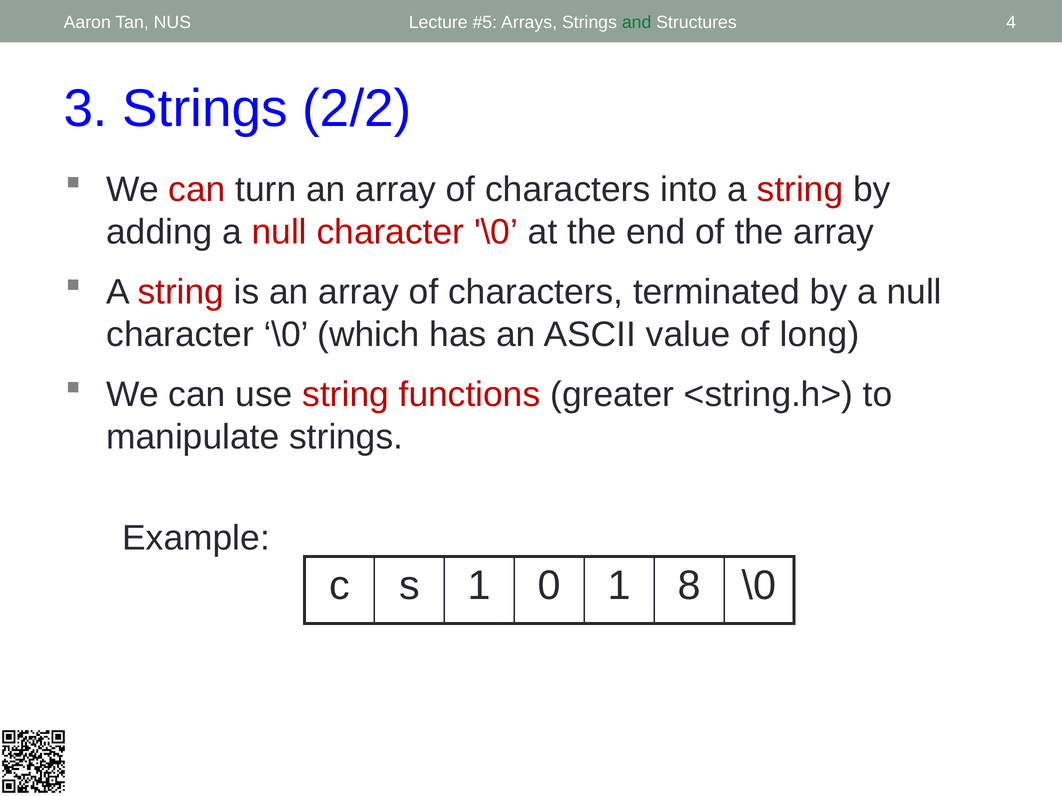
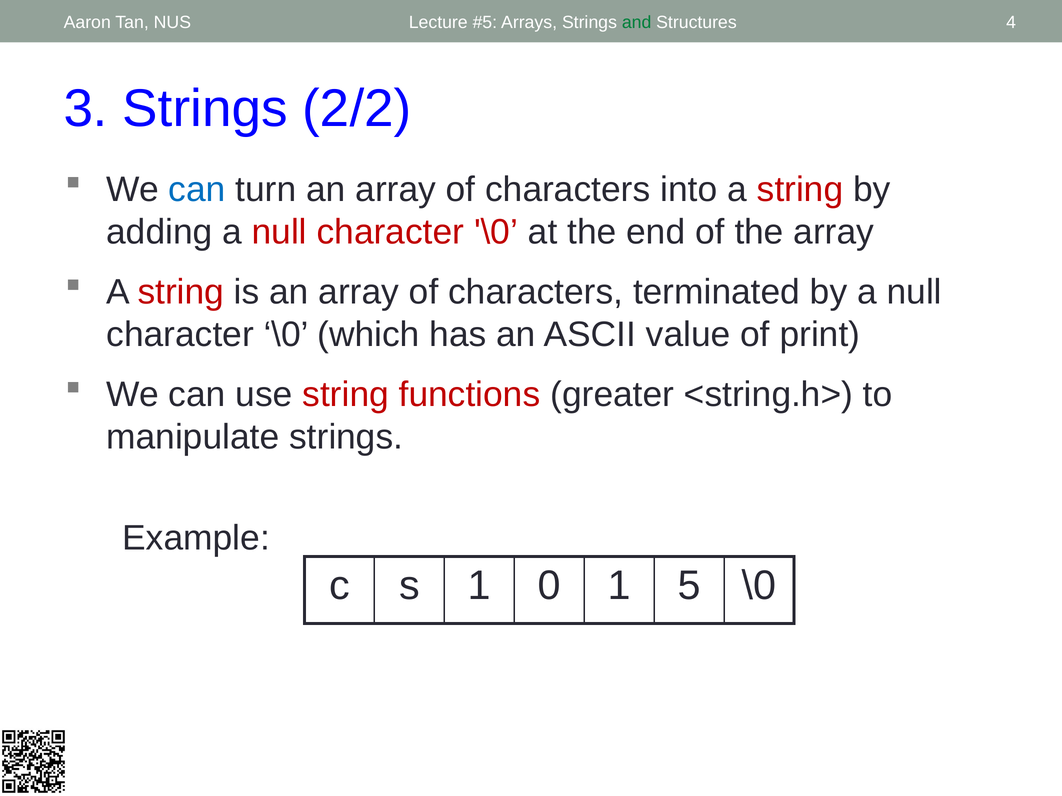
can colour: red -> blue (197, 190)
long: long -> print (820, 335)
8: 8 -> 5 (689, 586)
